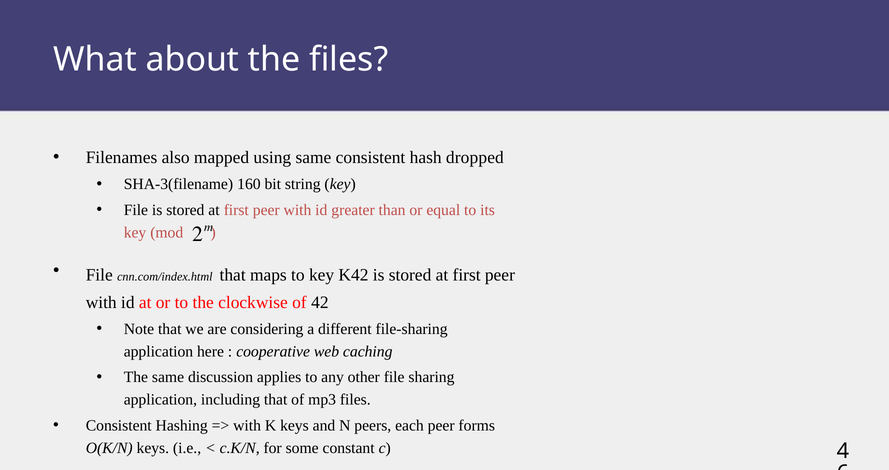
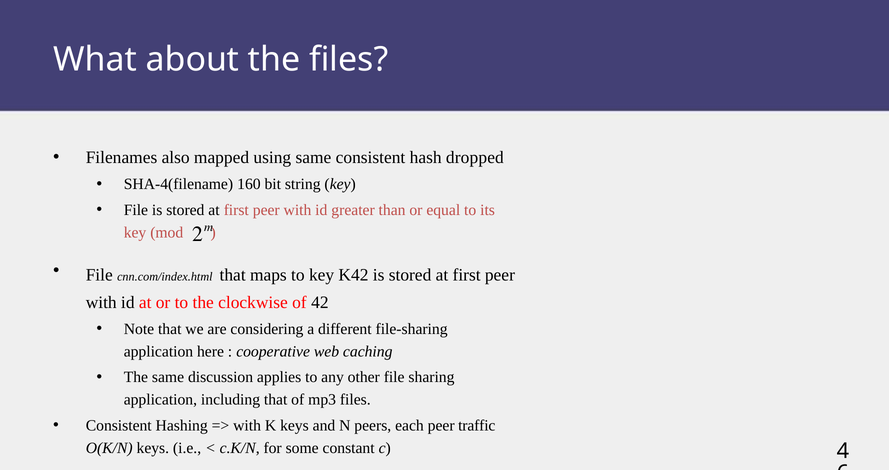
SHA-3(filename: SHA-3(filename -> SHA-4(filename (178, 184)
forms: forms -> traffic (477, 425)
